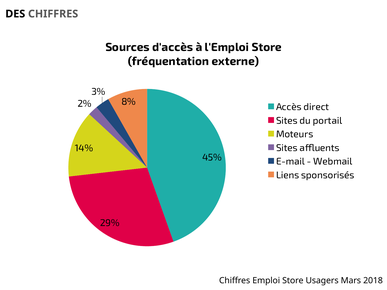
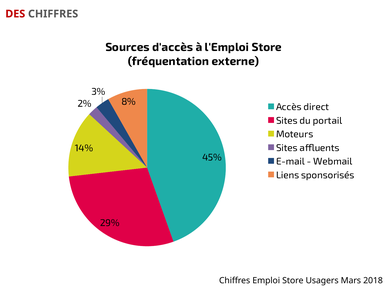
DES colour: black -> red (15, 14)
